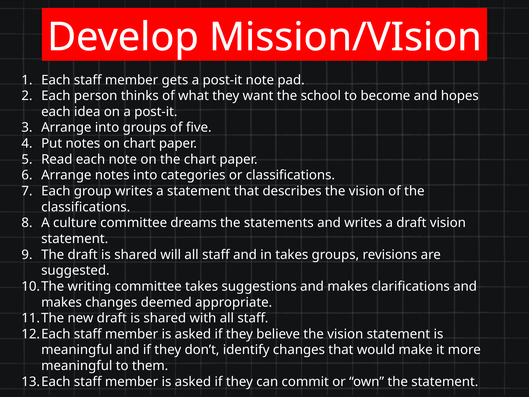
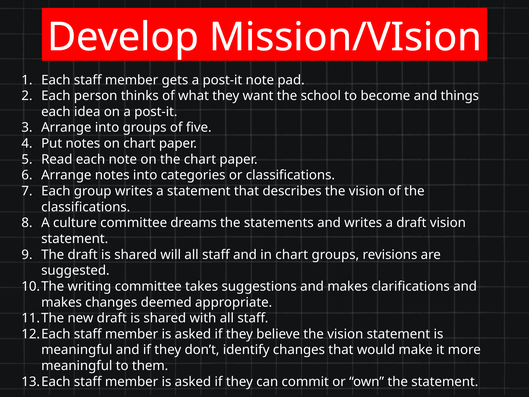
hopes: hopes -> things (460, 96)
in takes: takes -> chart (292, 255)
